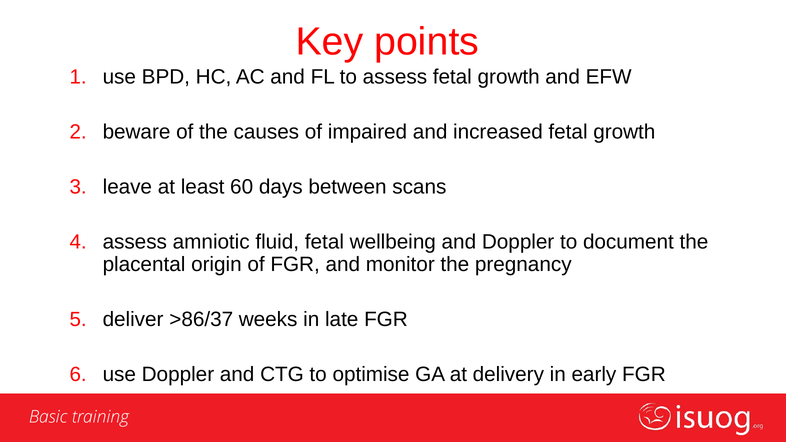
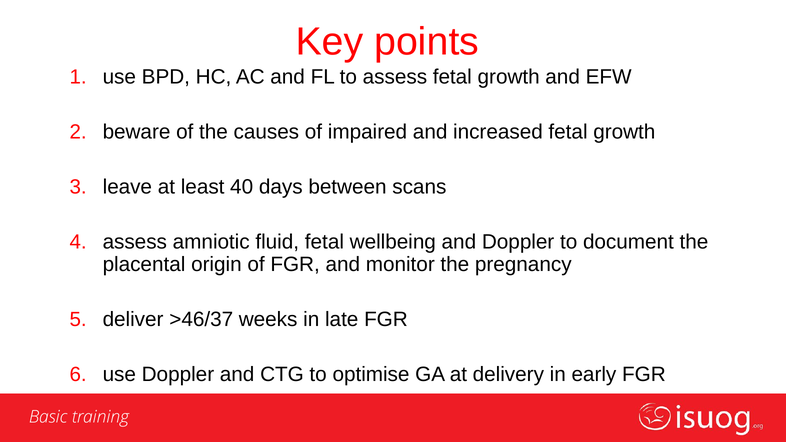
60: 60 -> 40 (242, 187)
>86/37: >86/37 -> >46/37 (201, 319)
